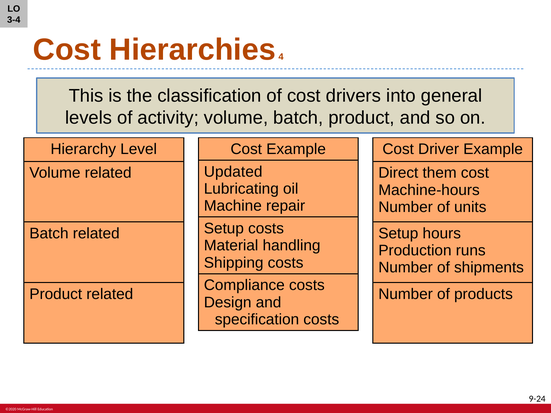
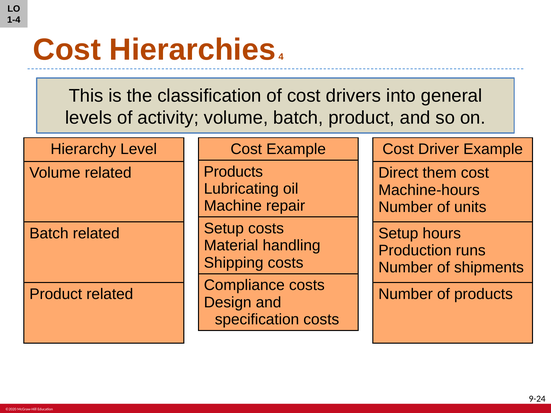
3-4: 3-4 -> 1-4 (14, 20)
Updated: Updated -> Products (233, 172)
